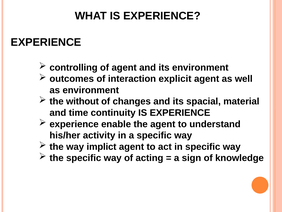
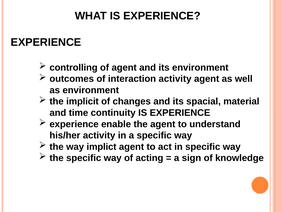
interaction explicit: explicit -> activity (175, 79)
without: without -> implicit (82, 101)
